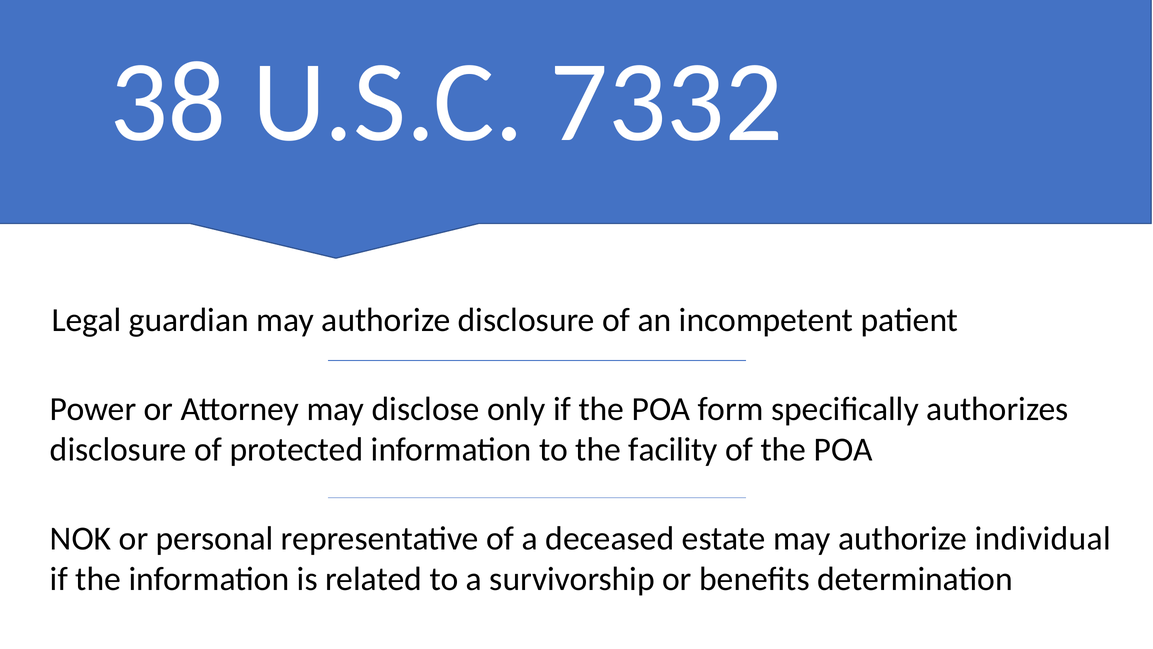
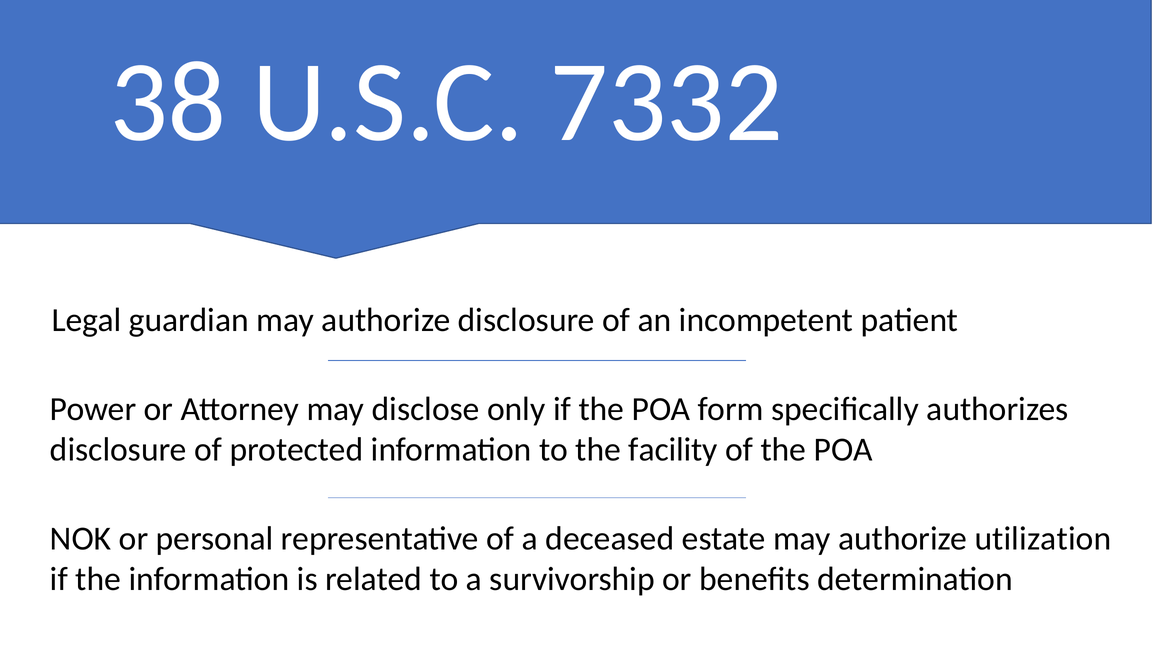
individual: individual -> utilization (1043, 538)
